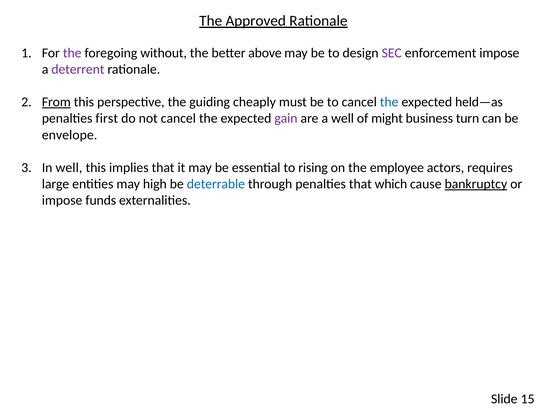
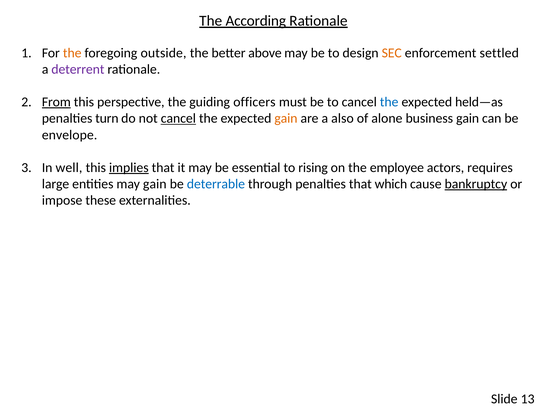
Approved: Approved -> According (256, 21)
the colour: purple -> orange (72, 53)
without: without -> outside (164, 53)
SEC colour: purple -> orange (392, 53)
enforcement impose: impose -> settled (499, 53)
cheaply: cheaply -> officers (254, 102)
first: first -> turn (107, 118)
cancel underline: none -> present (178, 118)
gain colour: purple -> orange (286, 118)
a well: well -> also (342, 118)
might: might -> alone (387, 118)
business turn: turn -> gain (468, 118)
implies underline: none -> present (129, 168)
may high: high -> gain (155, 184)
funds: funds -> these (101, 201)
15: 15 -> 13 (528, 399)
